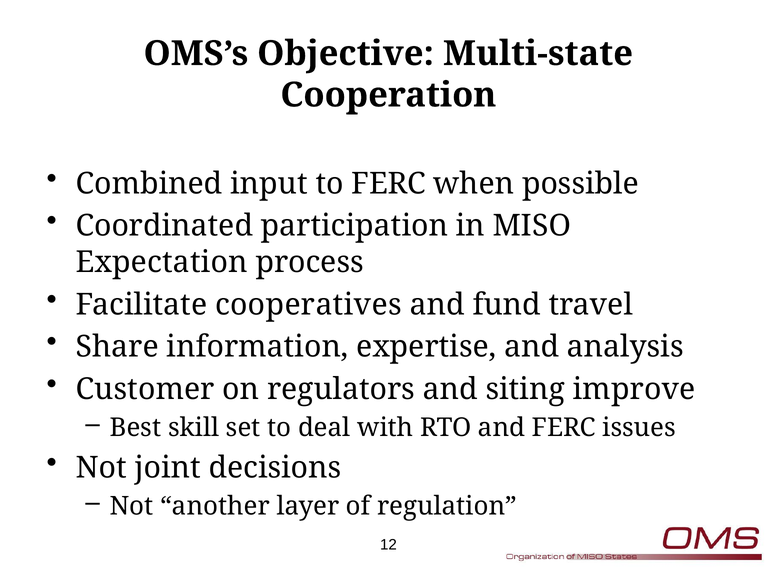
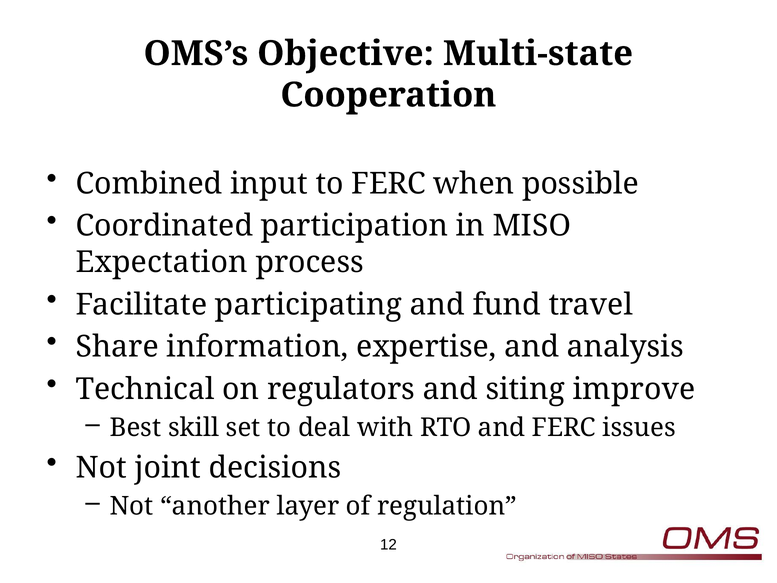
cooperatives: cooperatives -> participating (308, 304)
Customer: Customer -> Technical (145, 389)
